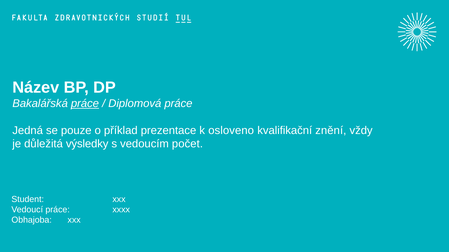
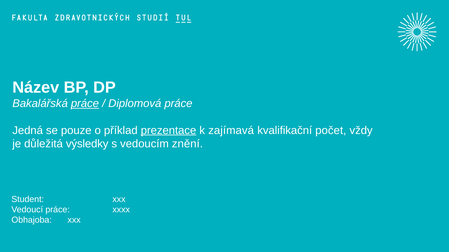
prezentace underline: none -> present (168, 131)
osloveno: osloveno -> zajímavá (231, 131)
znění: znění -> počet (331, 131)
počet: počet -> znění (187, 144)
